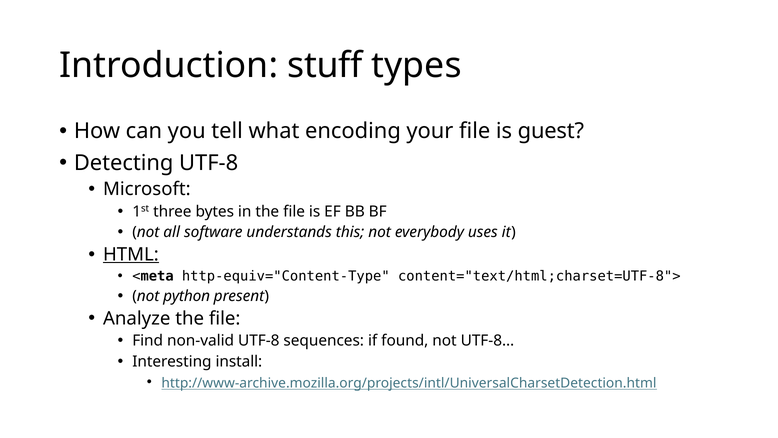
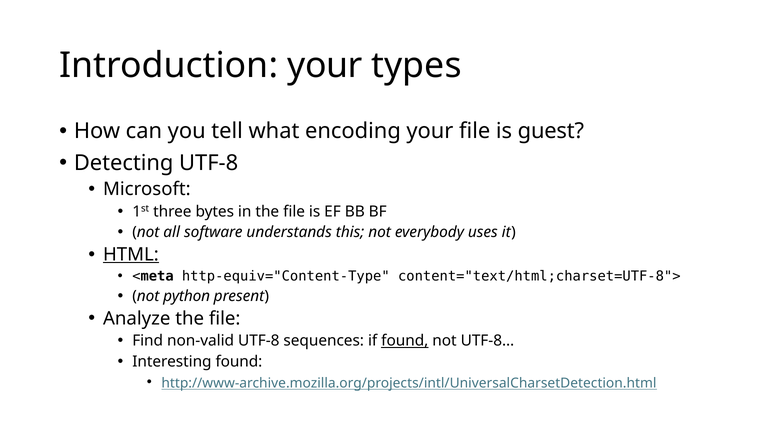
Introduction stuff: stuff -> your (325, 65)
found underline: none -> present (405, 341)
Interesting install: install -> found (239, 361)
